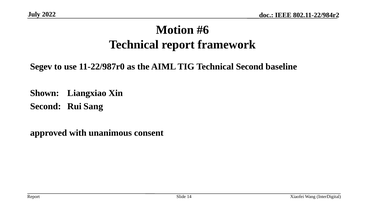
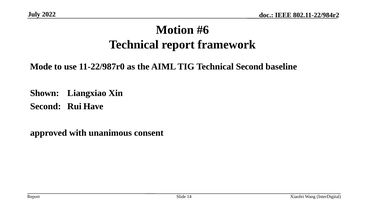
Segev: Segev -> Mode (41, 67)
Sang: Sang -> Have (93, 107)
